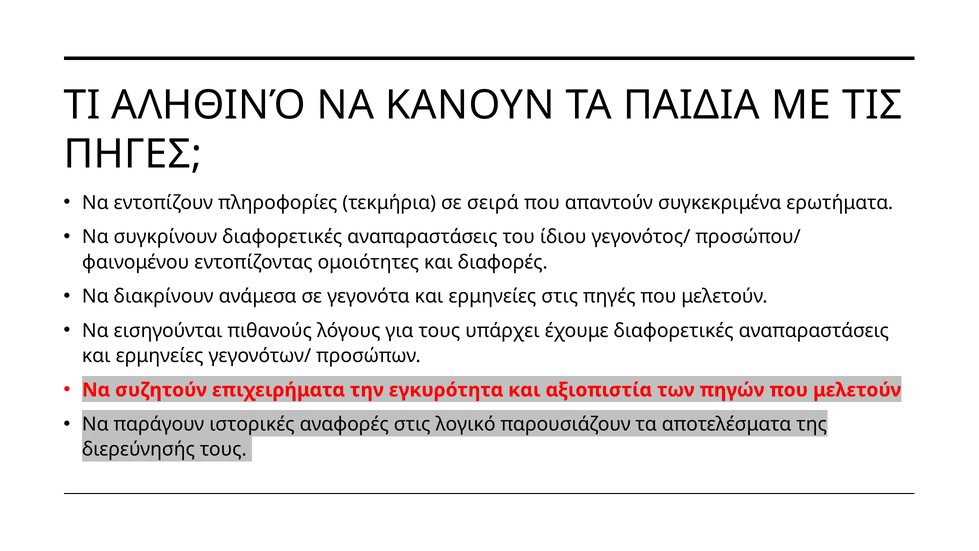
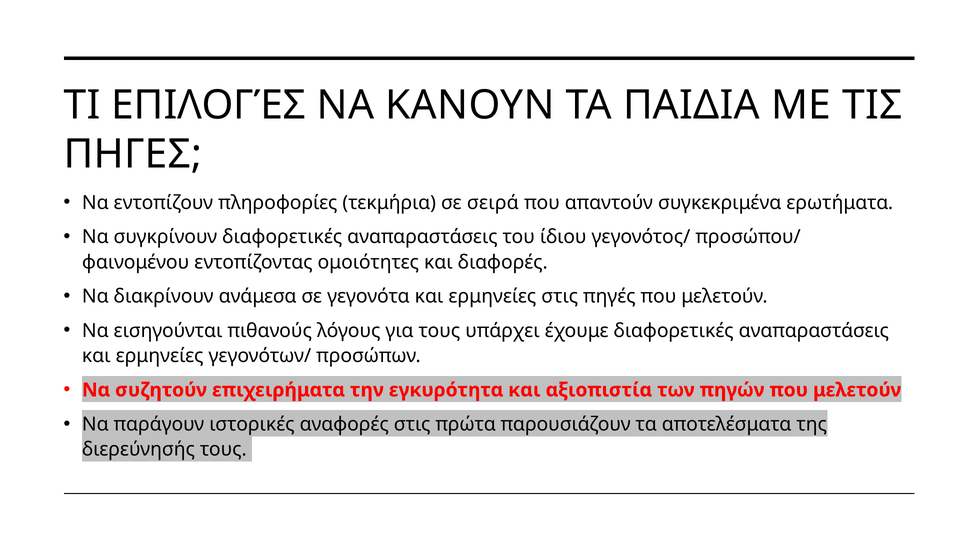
ΑΛΗΘΙΝΌ: ΑΛΗΘΙΝΌ -> ΕΠΙΛΟΓΈΣ (209, 105)
λογικό: λογικό -> πρώτα (466, 424)
